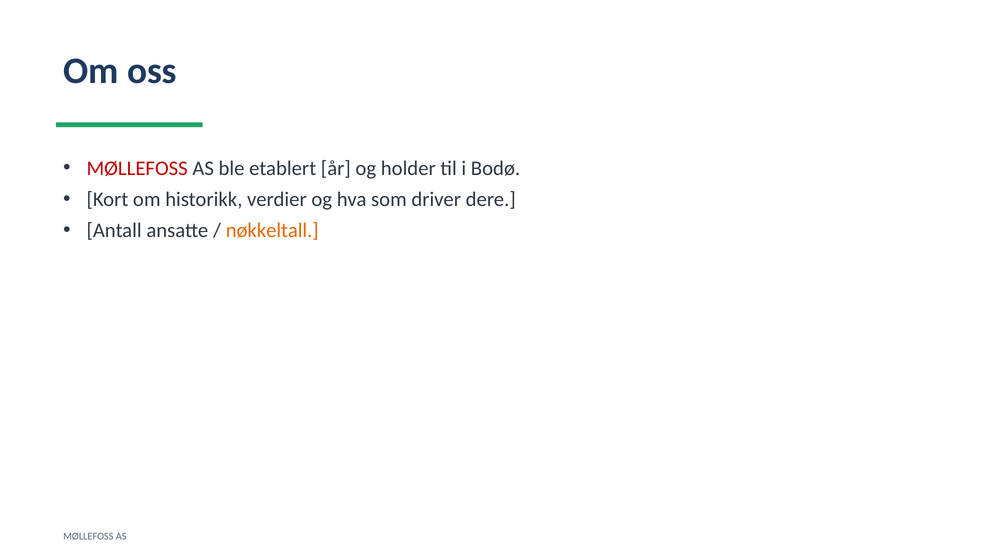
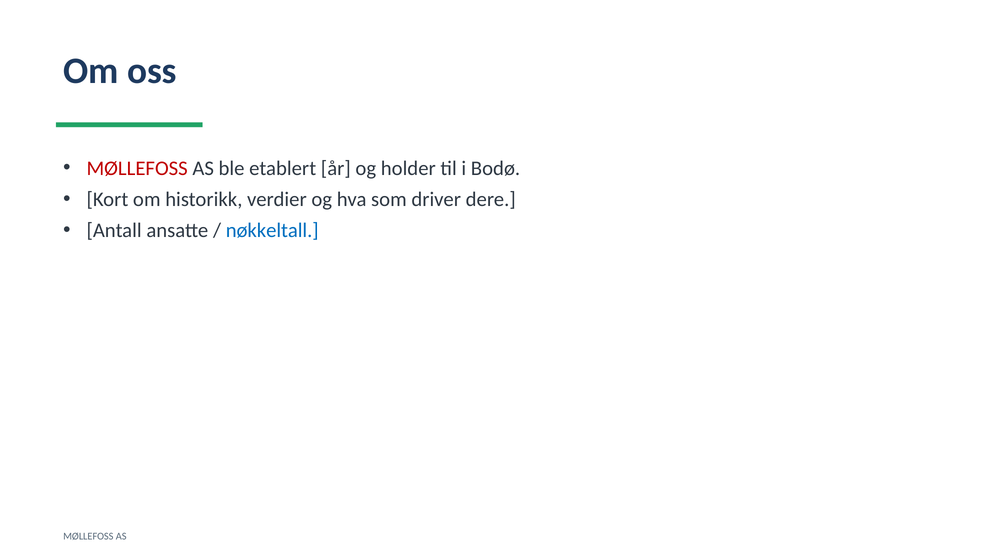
nøkkeltall colour: orange -> blue (272, 231)
